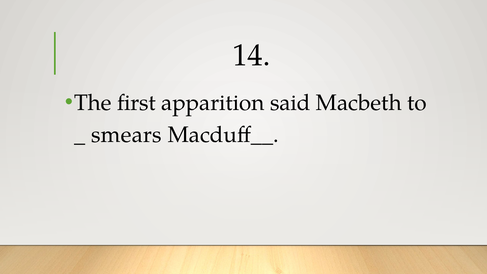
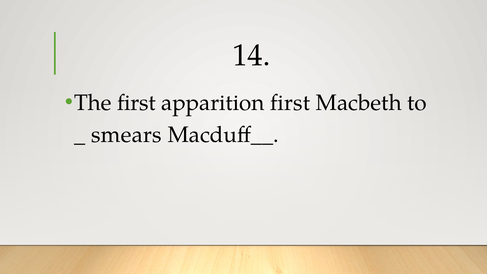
apparition said: said -> first (290, 103)
